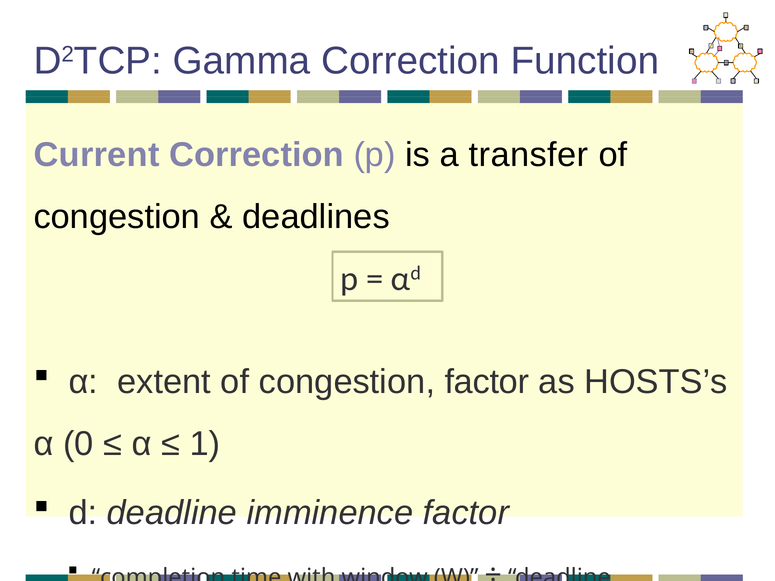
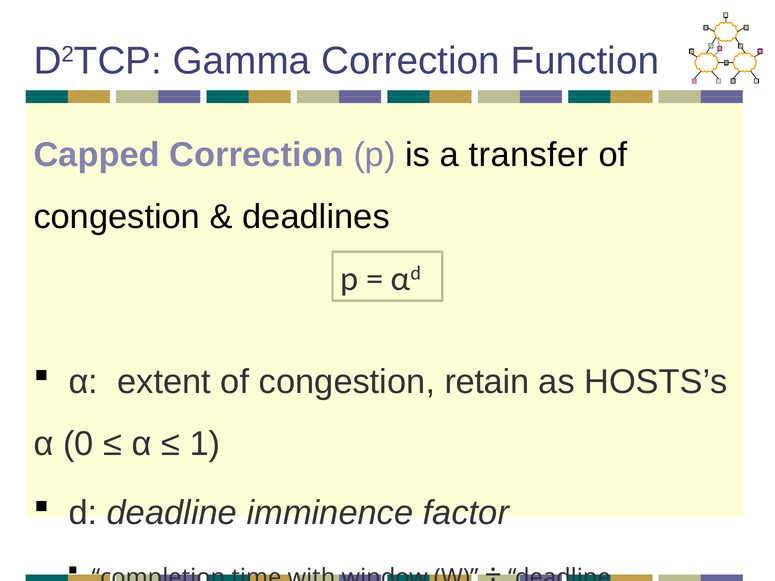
Current: Current -> Capped (97, 155)
congestion factor: factor -> retain (487, 382)
